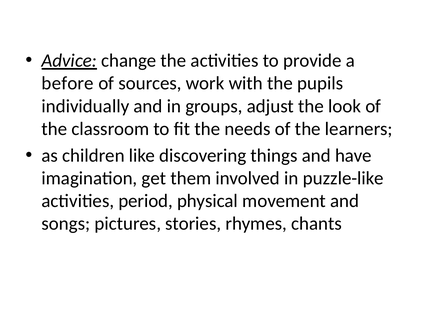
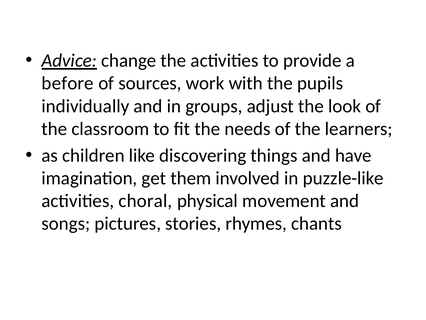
period: period -> choral (145, 201)
